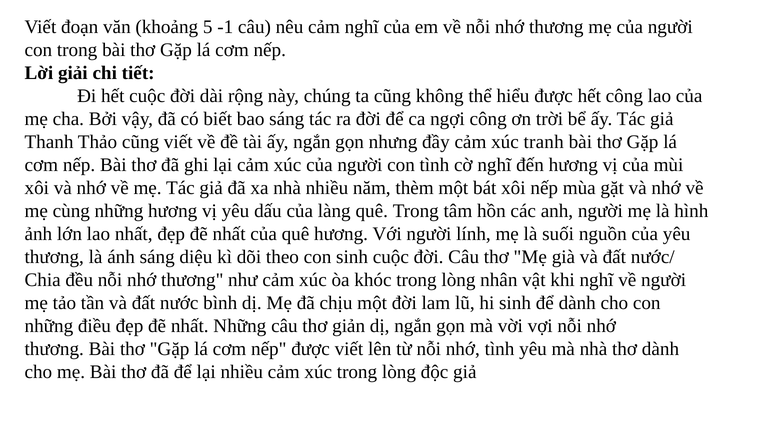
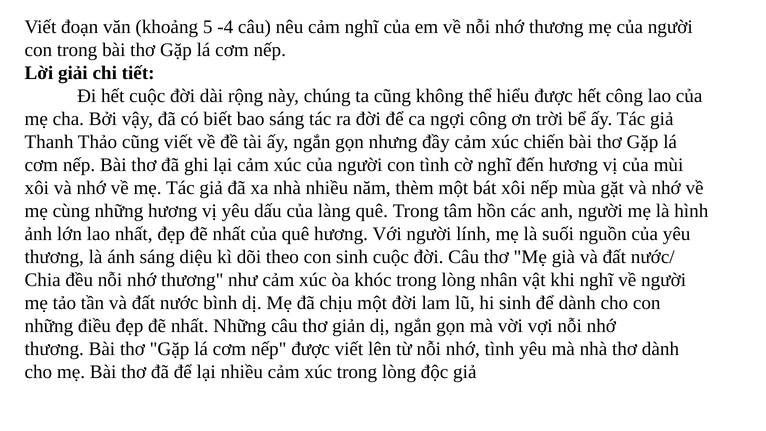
-1: -1 -> -4 (225, 27)
tranh: tranh -> chiến (544, 142)
